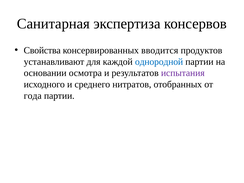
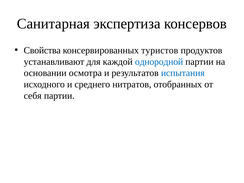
вводится: вводится -> туристов (160, 50)
испытания colour: purple -> blue (183, 73)
года: года -> себя (33, 96)
